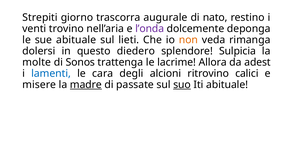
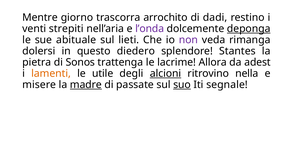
Strepiti: Strepiti -> Mentre (40, 17)
augurale: augurale -> arrochito (165, 17)
nato: nato -> dadi (215, 17)
trovino: trovino -> strepiti (66, 29)
deponga underline: none -> present (249, 29)
non colour: orange -> purple (188, 40)
Sulpicia: Sulpicia -> Stantes (237, 51)
molte: molte -> pietra (37, 62)
lamenti colour: blue -> orange (51, 73)
cara: cara -> utile (103, 73)
alcioni underline: none -> present (166, 73)
calici: calici -> nella (247, 73)
Iti abituale: abituale -> segnale (227, 85)
